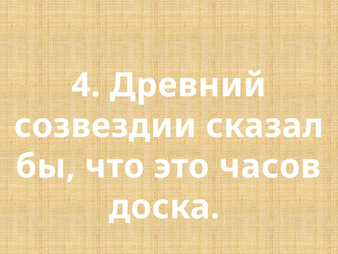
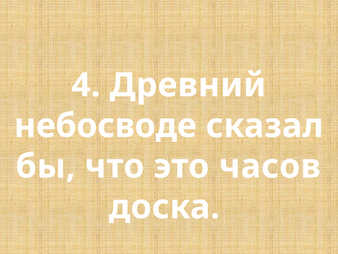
созвездии: созвездии -> небосводе (105, 126)
